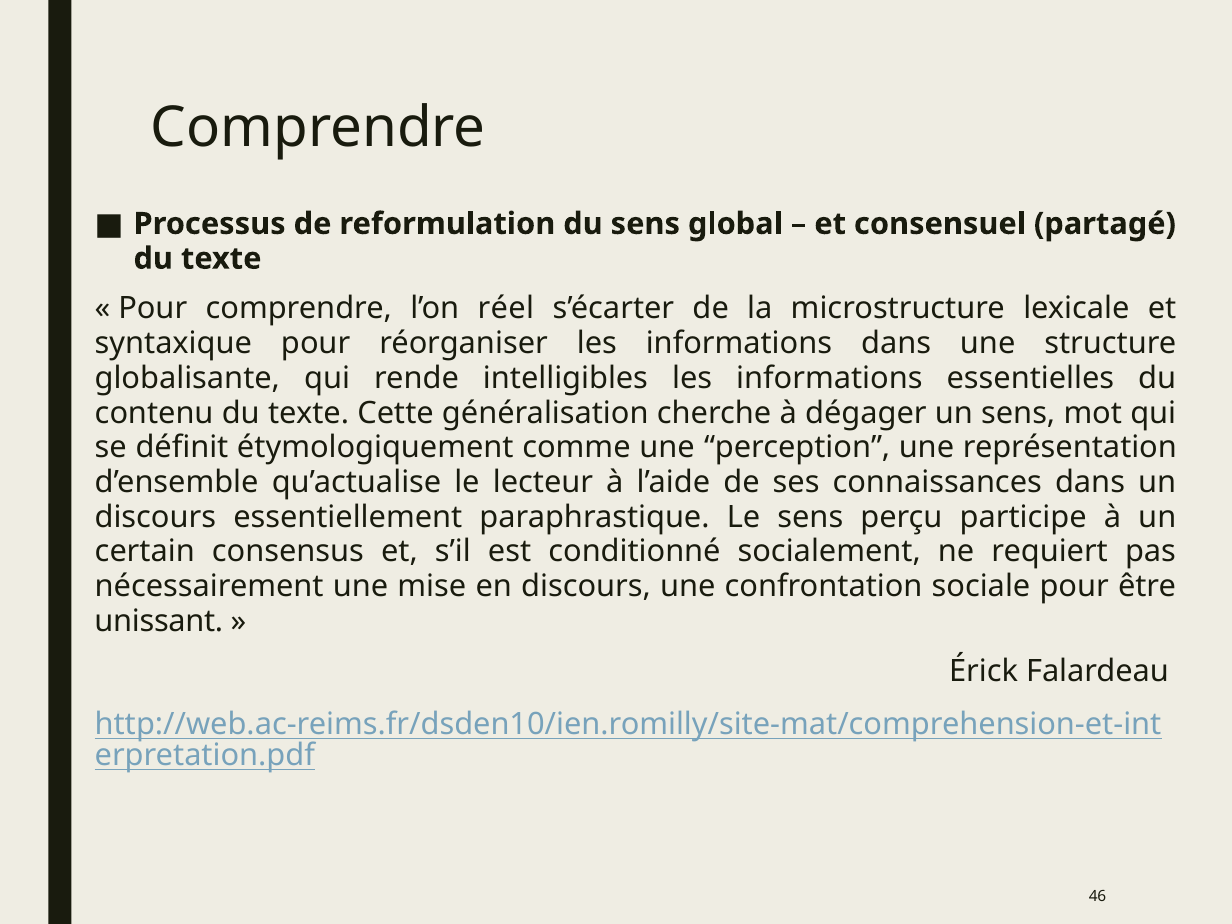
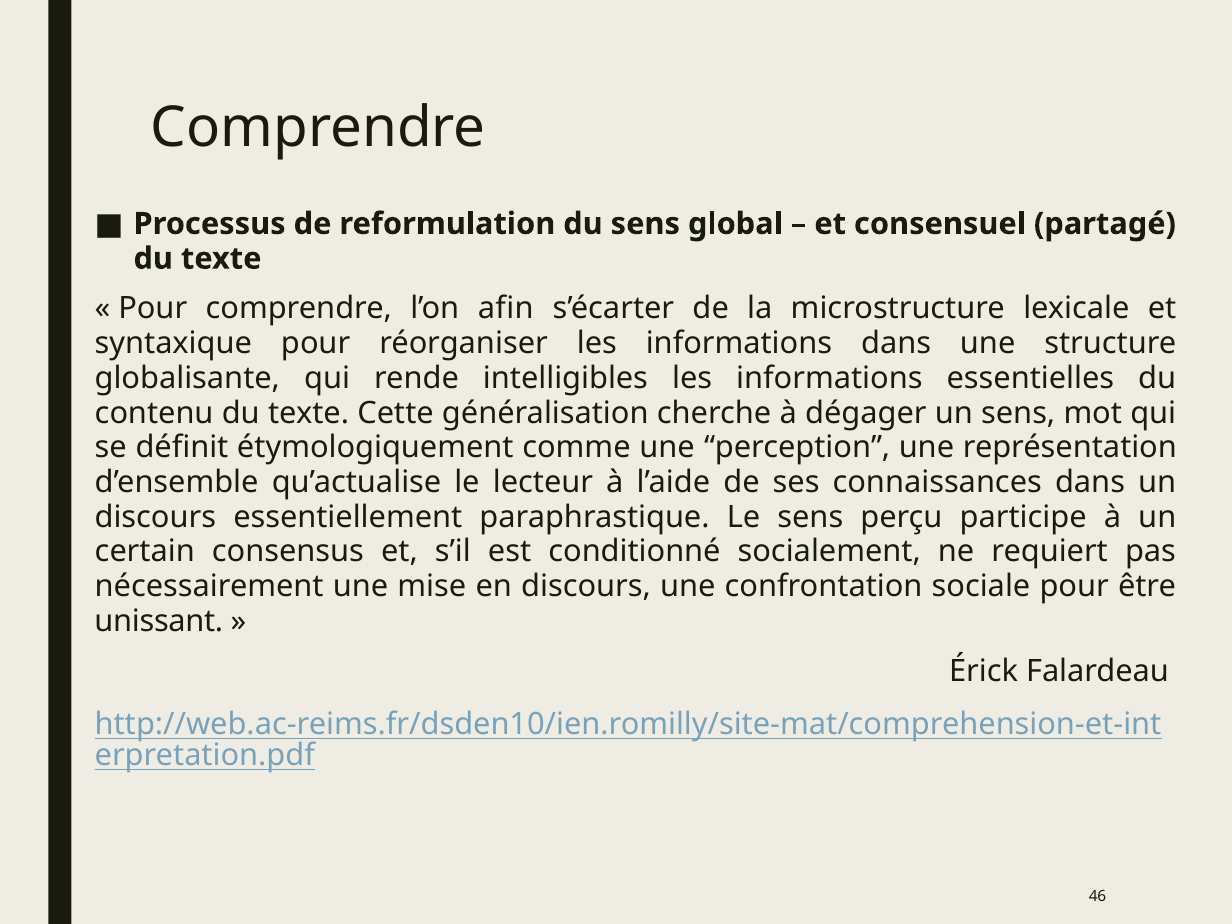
réel: réel -> afin (506, 309)
